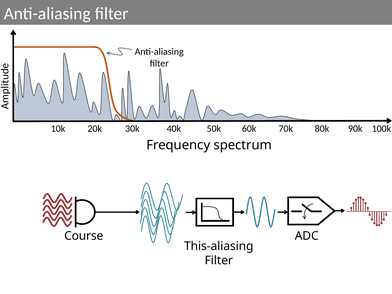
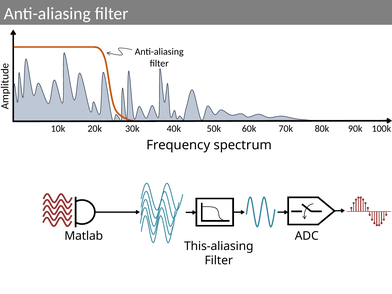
Course: Course -> Matlab (84, 236)
